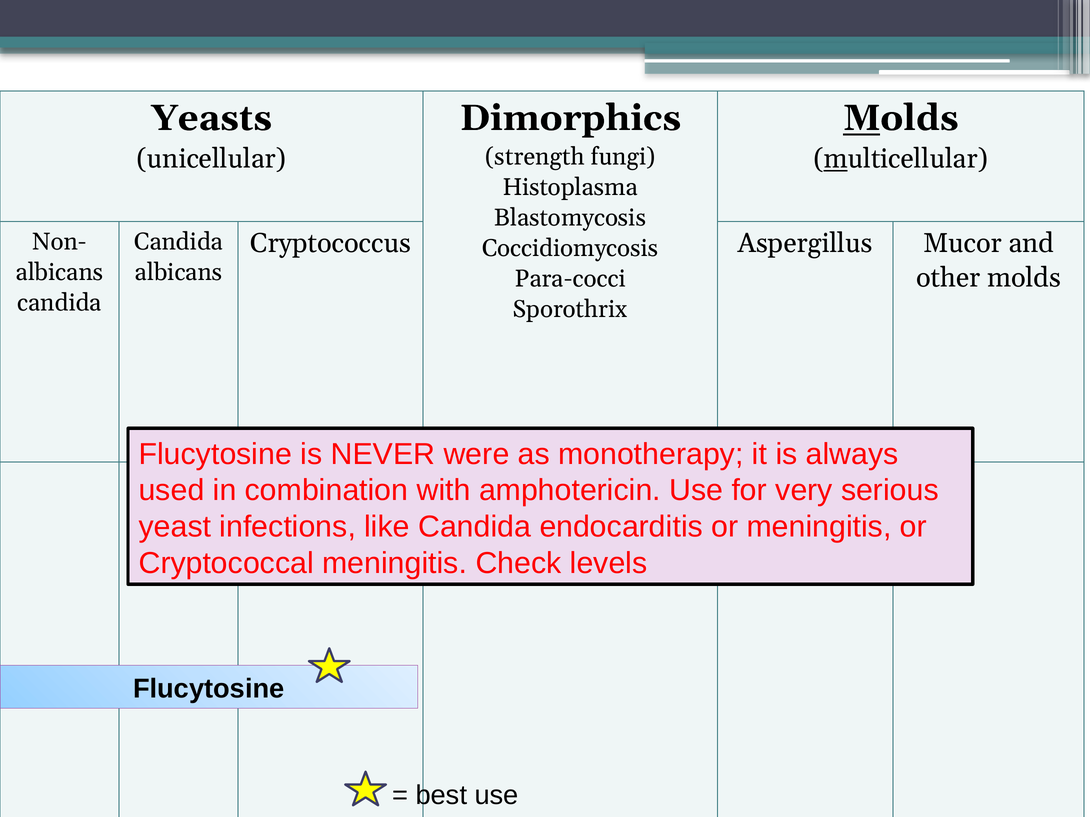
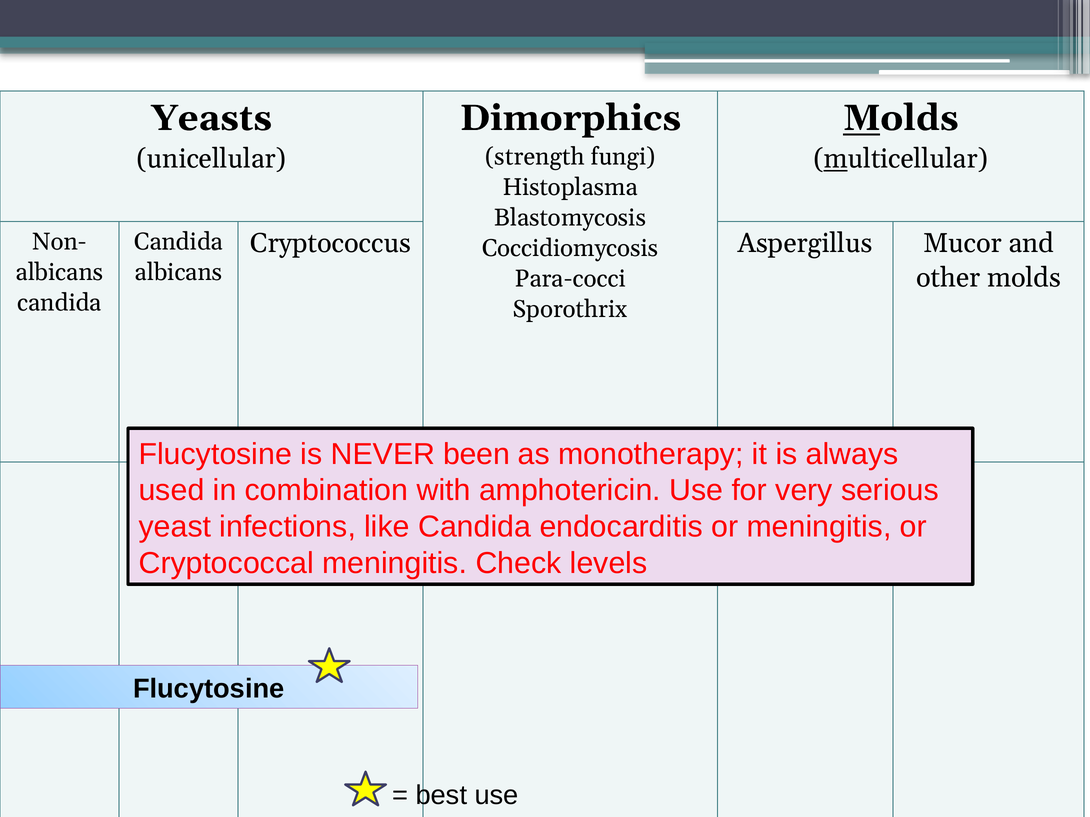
were: were -> been (477, 454)
